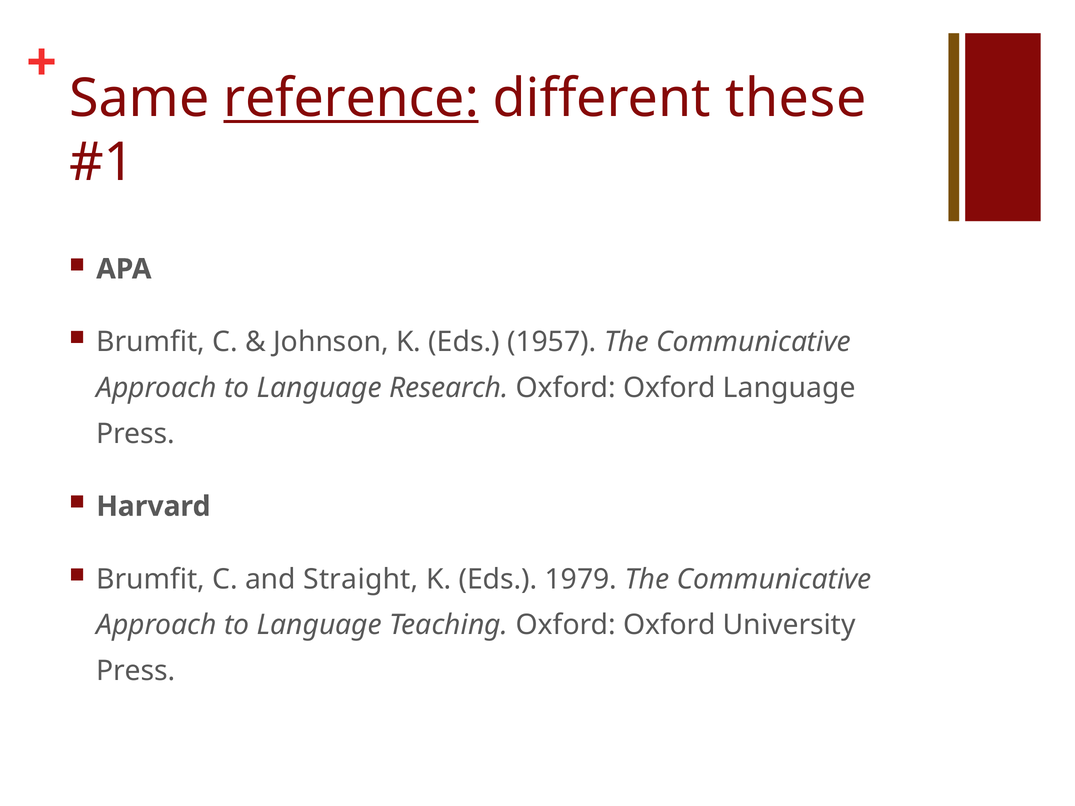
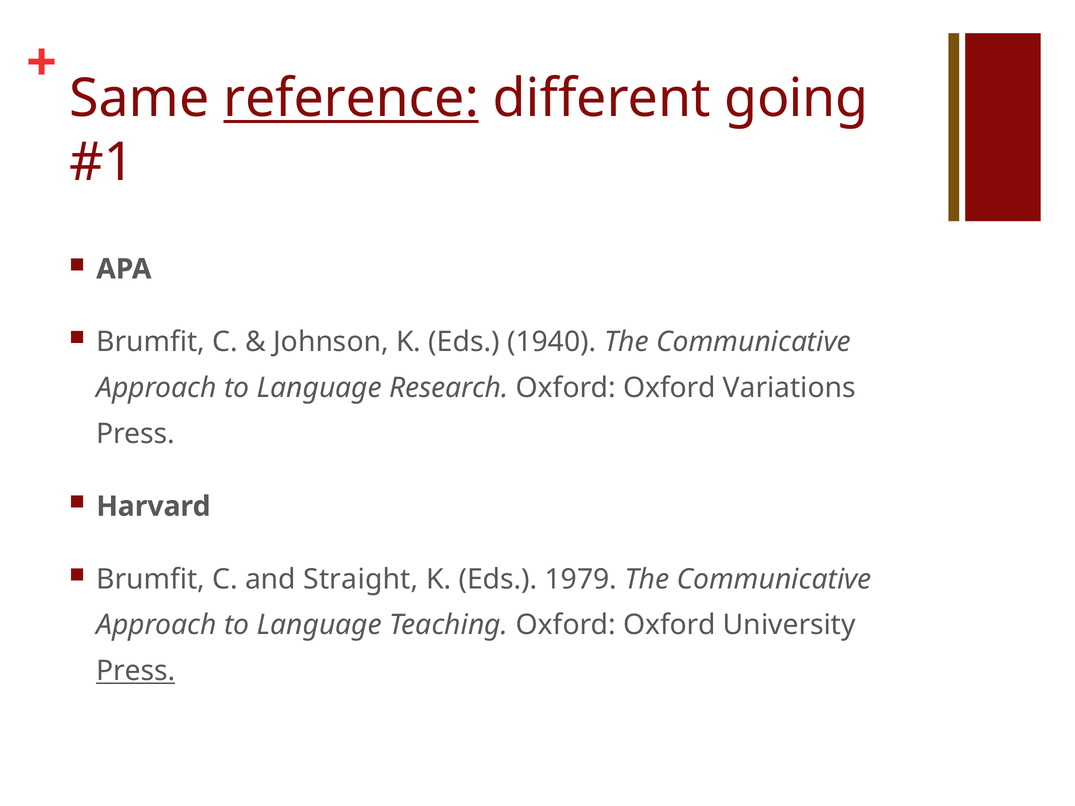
these: these -> going (796, 98)
1957: 1957 -> 1940 (552, 342)
Oxford Language: Language -> Variations (789, 388)
Press underline: none -> present (136, 671)
